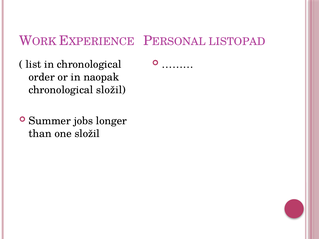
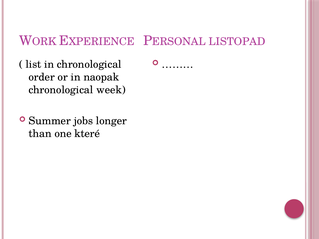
chronological složil: složil -> week (111, 90)
one složil: složil -> které (87, 134)
